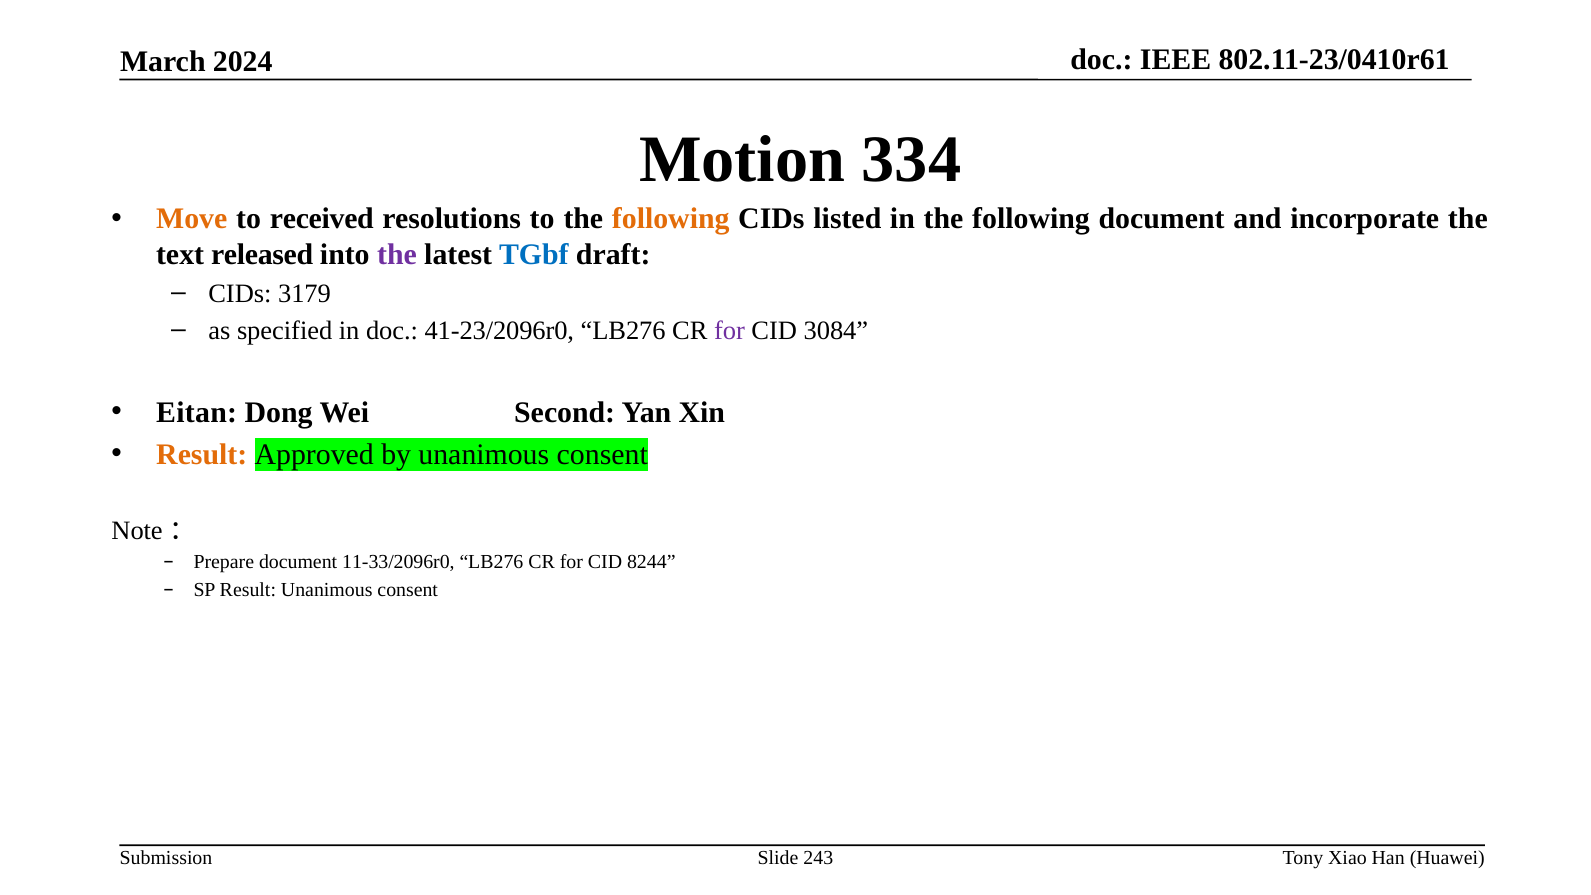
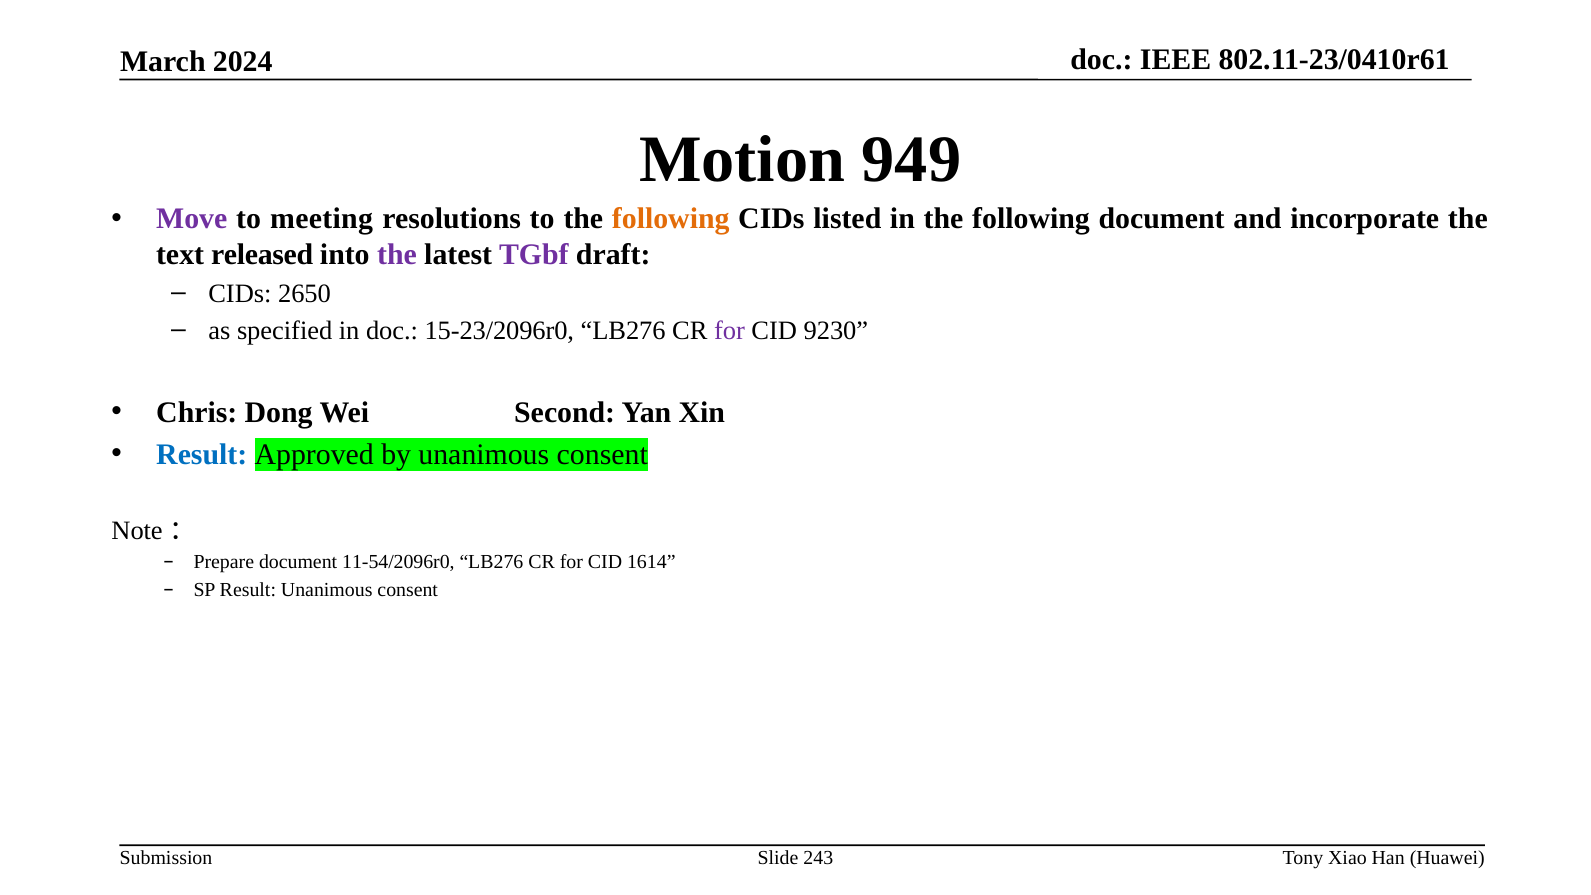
334: 334 -> 949 (912, 160)
Move colour: orange -> purple (192, 219)
received: received -> meeting (322, 219)
TGbf colour: blue -> purple (534, 255)
3179: 3179 -> 2650 (305, 294)
41-23/2096r0: 41-23/2096r0 -> 15-23/2096r0 (499, 331)
3084: 3084 -> 9230 (836, 331)
Eitan: Eitan -> Chris (197, 412)
Result colour: orange -> blue (202, 454)
11-33/2096r0: 11-33/2096r0 -> 11-54/2096r0 (398, 562)
8244: 8244 -> 1614 (651, 562)
